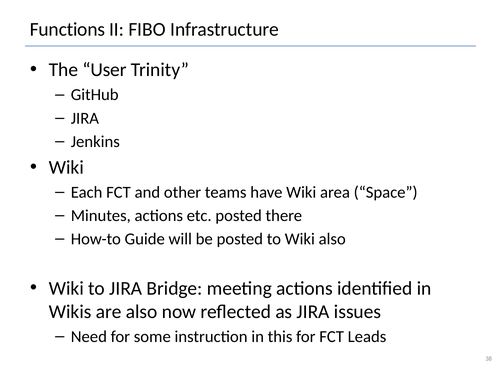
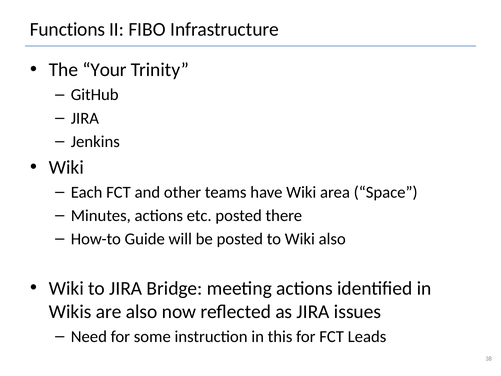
User: User -> Your (105, 70)
